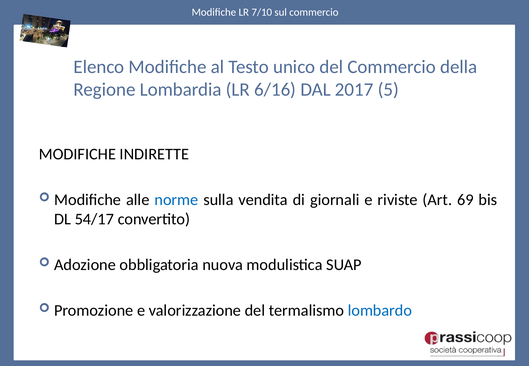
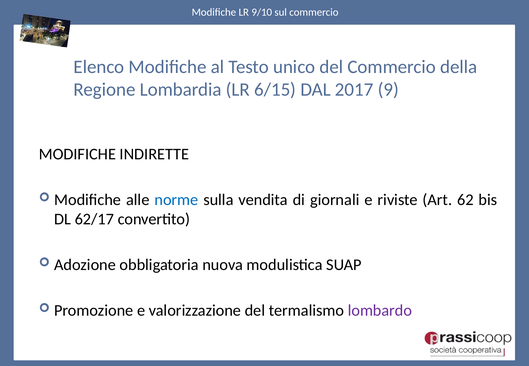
7/10: 7/10 -> 9/10 (262, 12)
6/16: 6/16 -> 6/15 (275, 90)
5: 5 -> 9 (388, 90)
69: 69 -> 62 (465, 200)
54/17: 54/17 -> 62/17 (94, 219)
lombardo colour: blue -> purple (380, 311)
